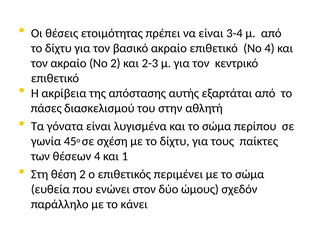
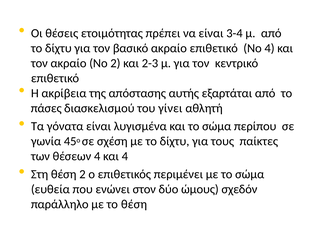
στην: στην -> γίνει (170, 108)
και 1: 1 -> 4 (125, 156)
το κάνει: κάνει -> θέση (134, 204)
